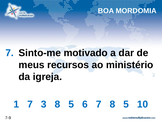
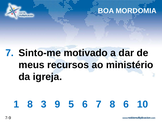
1 7: 7 -> 8 (30, 104)
3 8: 8 -> 9 (57, 104)
7 8 5: 5 -> 6 (126, 104)
